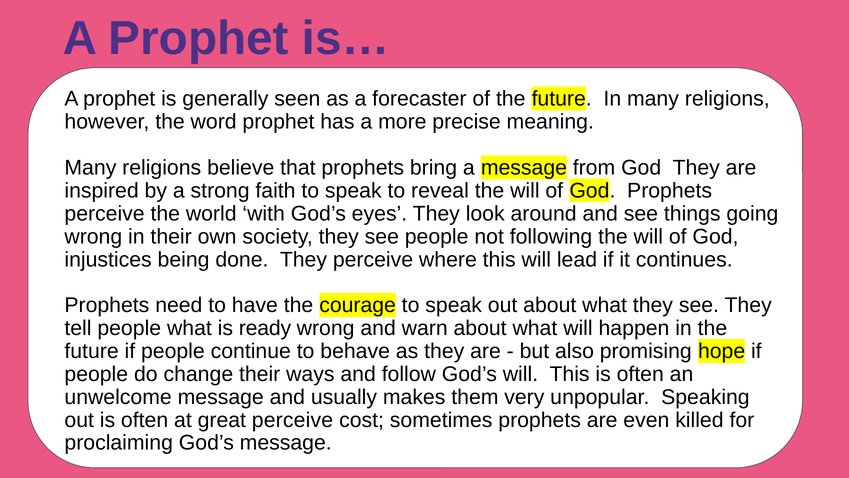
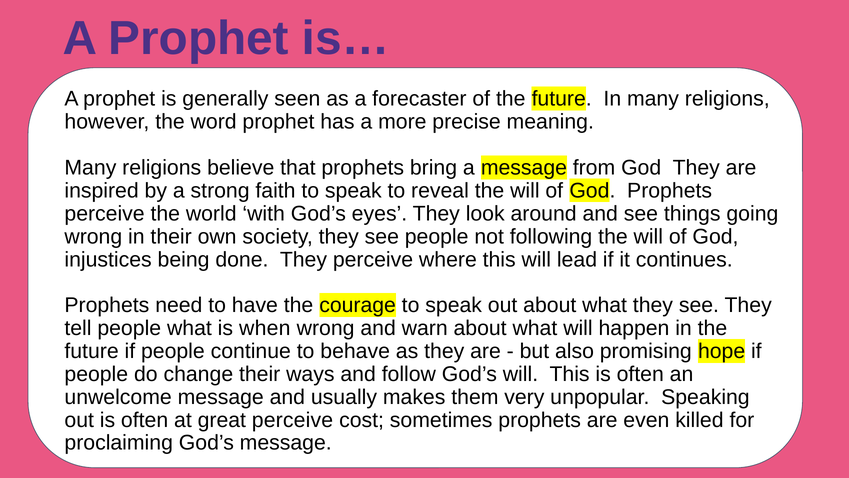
ready: ready -> when (265, 328)
